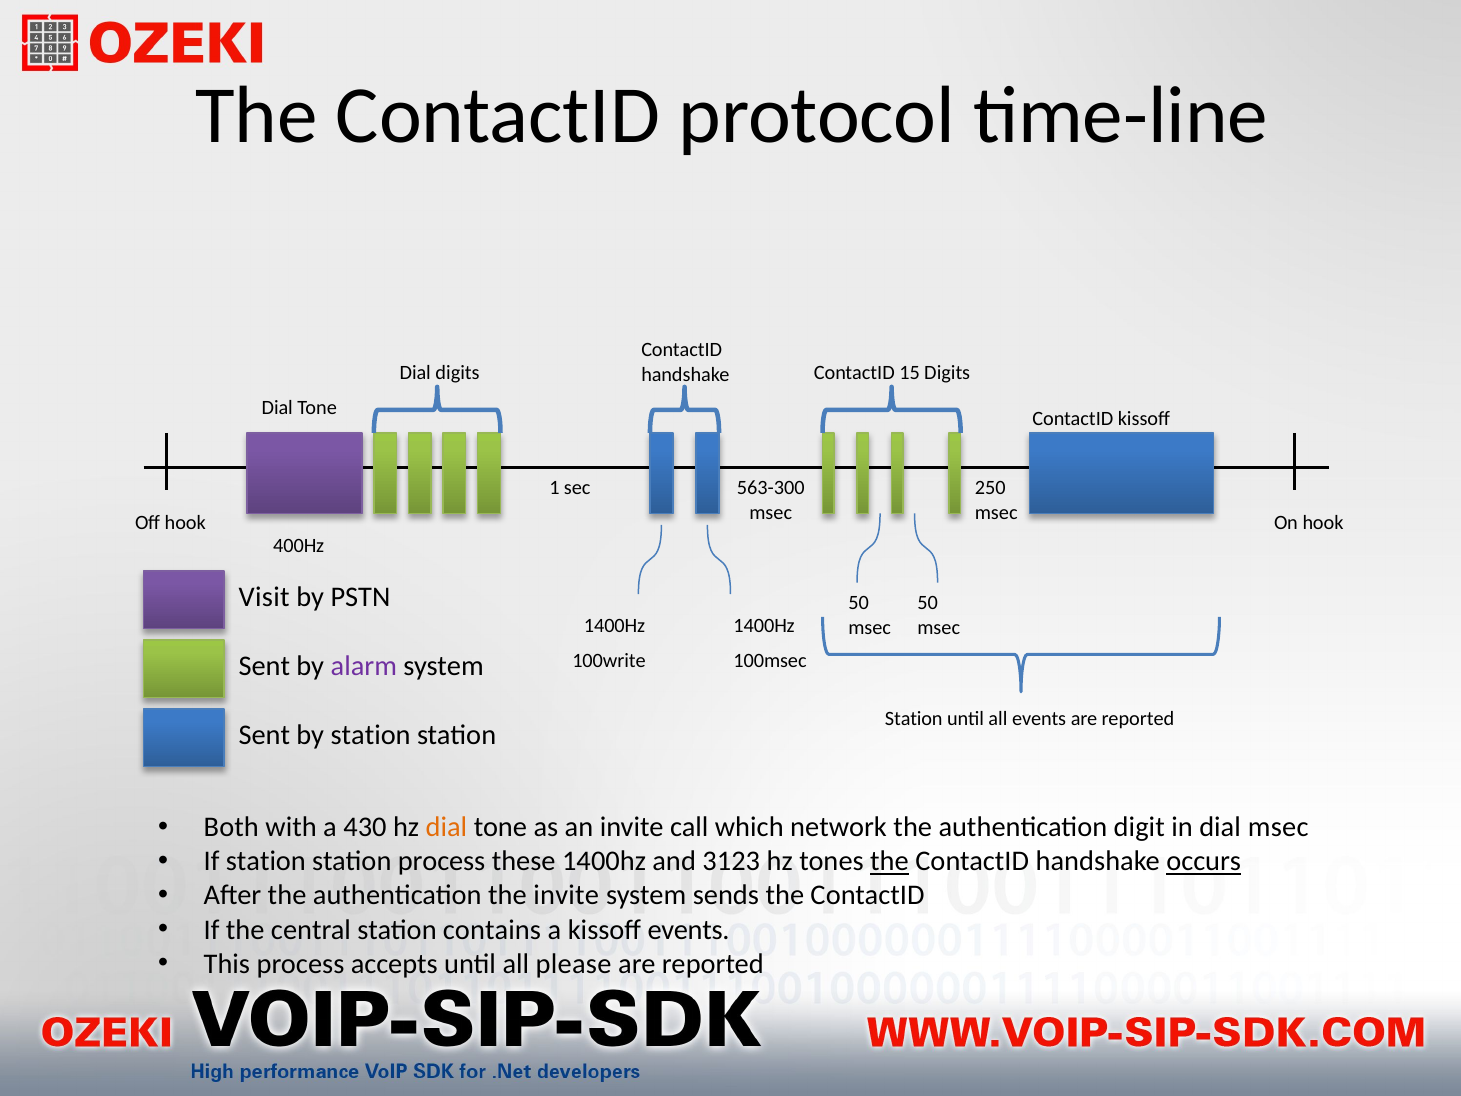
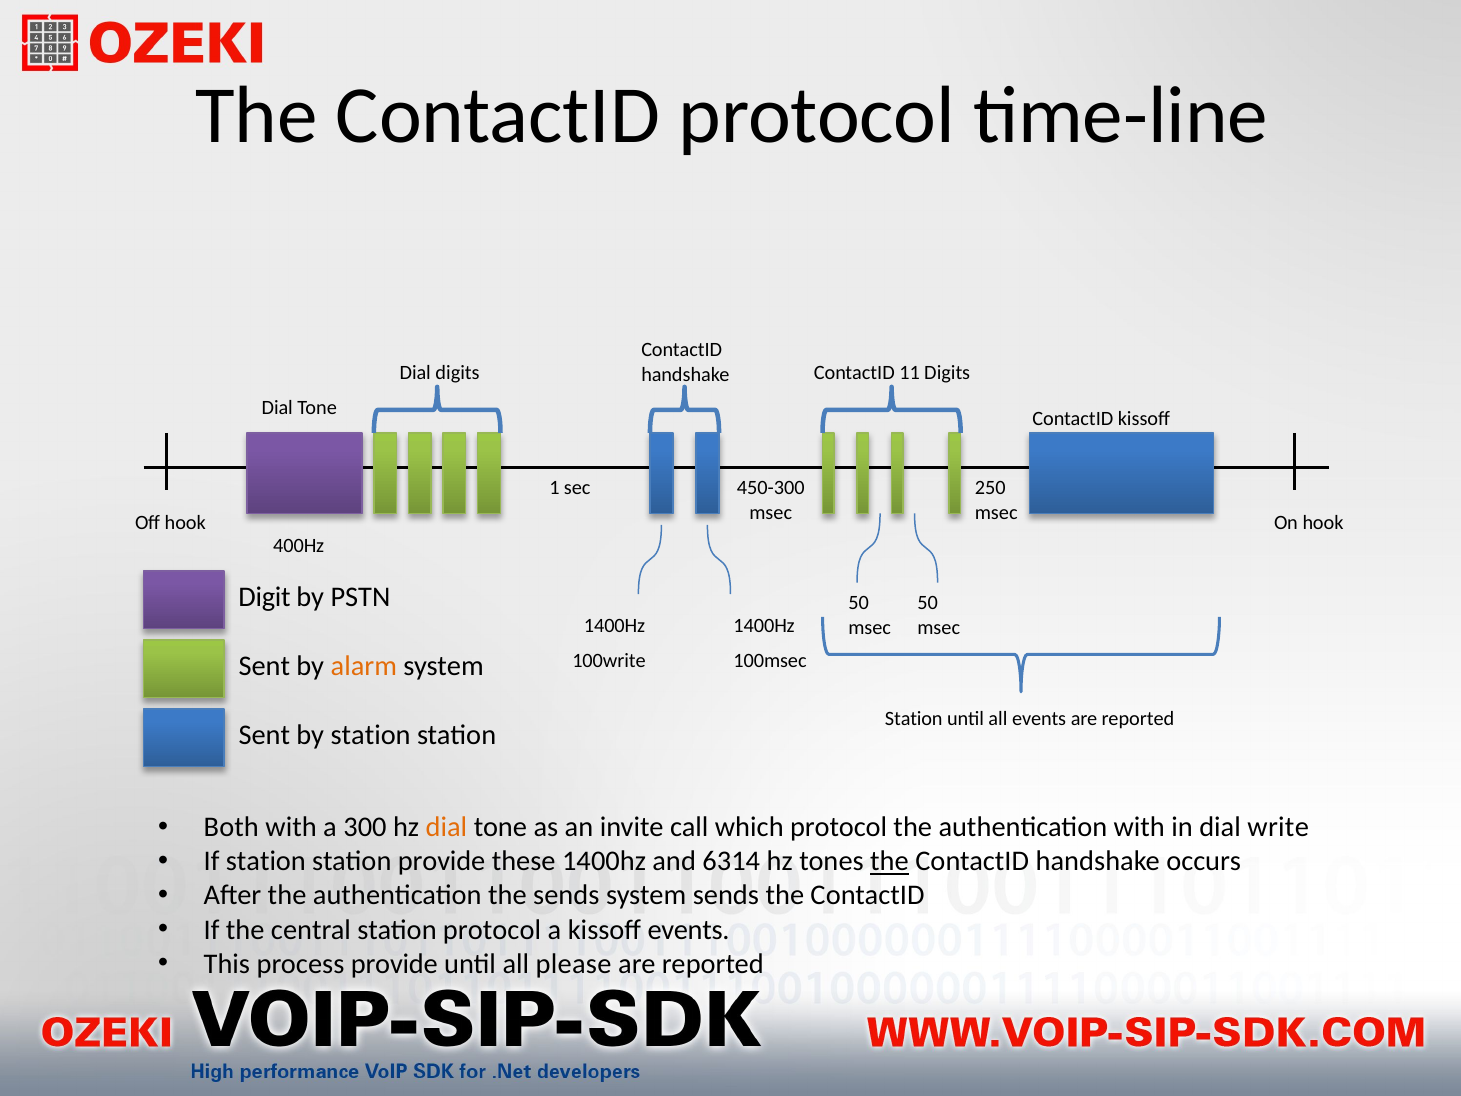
15: 15 -> 11 (910, 373)
563-300: 563-300 -> 450-300 (771, 488)
Visit: Visit -> Digit (264, 597)
alarm colour: purple -> orange (364, 666)
430: 430 -> 300 (365, 827)
which network: network -> protocol (839, 827)
authentication digit: digit -> with (1139, 827)
dial msec: msec -> write (1278, 827)
station process: process -> provide (442, 861)
3123: 3123 -> 6314 (731, 861)
occurs underline: present -> none (1204, 861)
the invite: invite -> sends (566, 895)
station contains: contains -> protocol (492, 930)
process accepts: accepts -> provide (394, 964)
